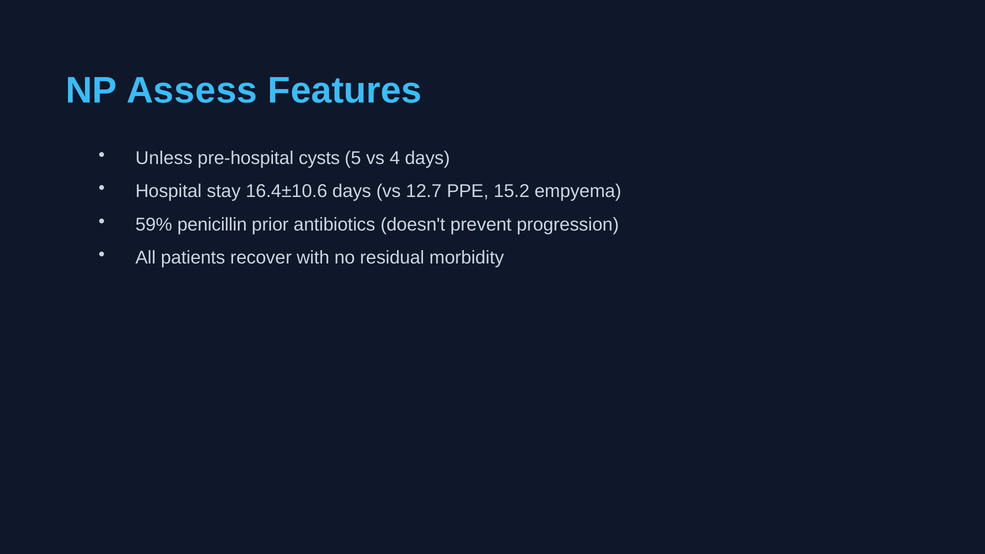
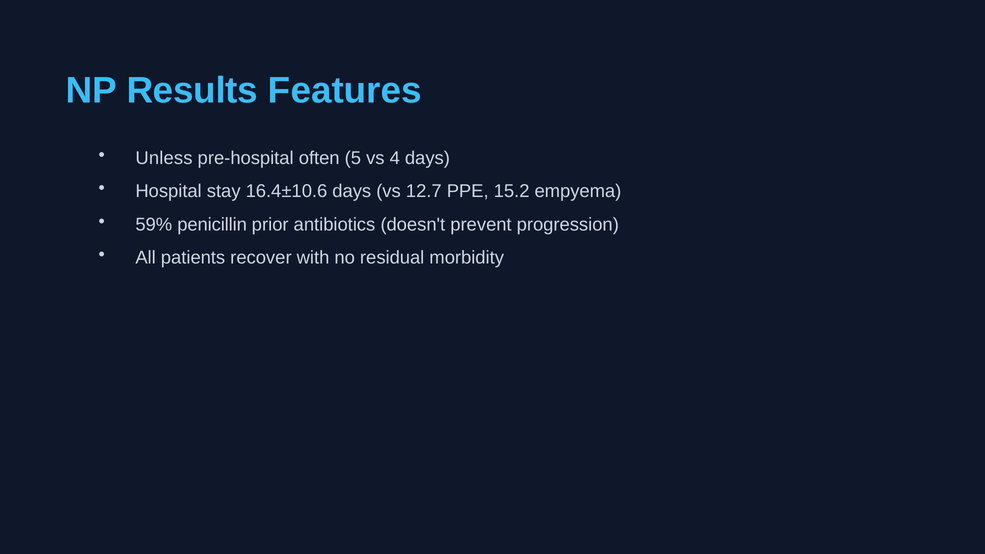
Assess: Assess -> Results (192, 90)
cysts: cysts -> often (319, 158)
